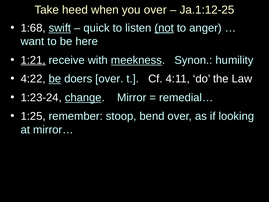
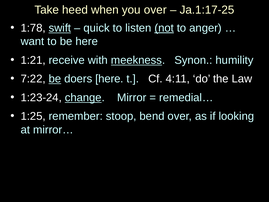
Ja.1:12-25: Ja.1:12-25 -> Ja.1:17-25 (207, 10)
1:68: 1:68 -> 1:78 (33, 28)
1:21 underline: present -> none (33, 60)
4:22: 4:22 -> 7:22 (33, 79)
doers over: over -> here (109, 79)
